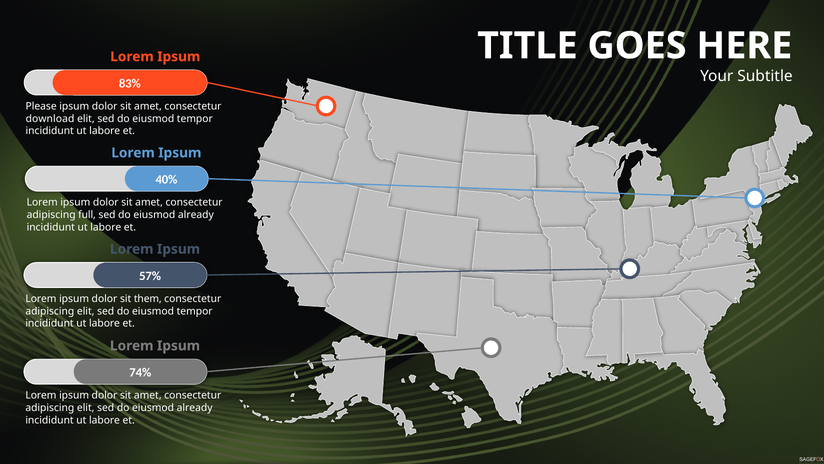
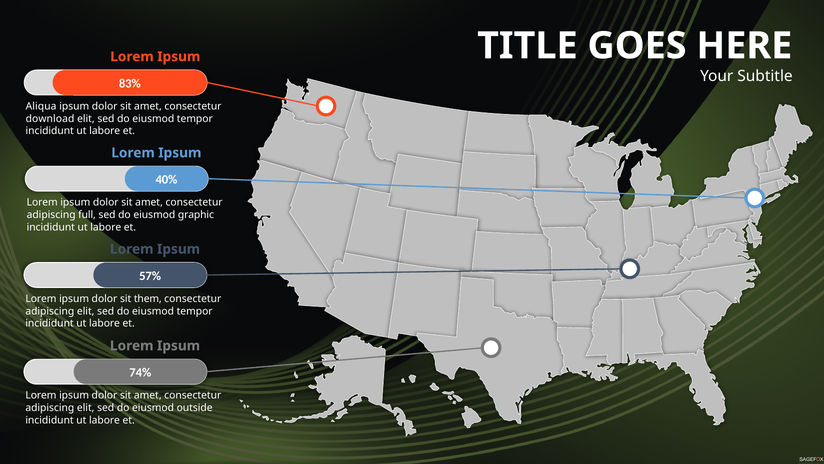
Please: Please -> Aliqua (41, 106)
already: already -> graphic (196, 215)
already: already -> outside (195, 407)
